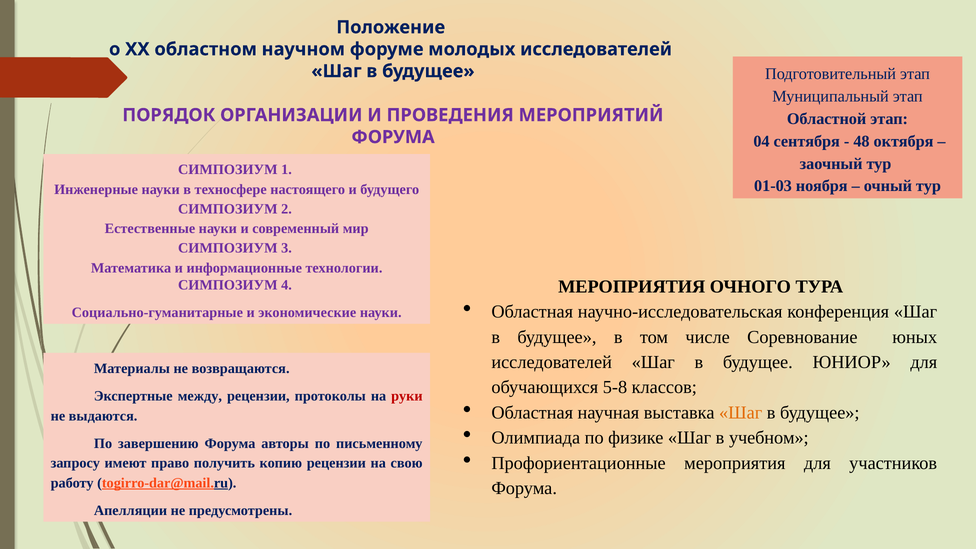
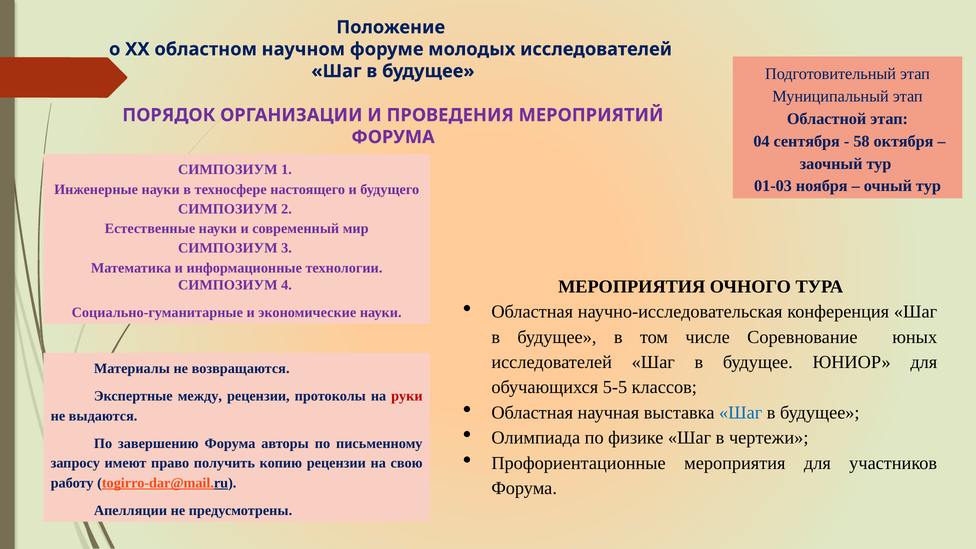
48: 48 -> 58 (862, 141)
5-8: 5-8 -> 5-5 (615, 387)
Шаг colour: orange -> blue (741, 413)
учебном: учебном -> чертежи (769, 438)
